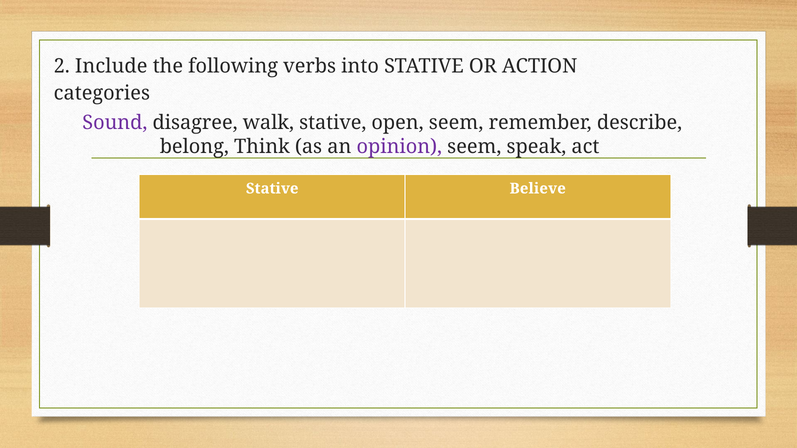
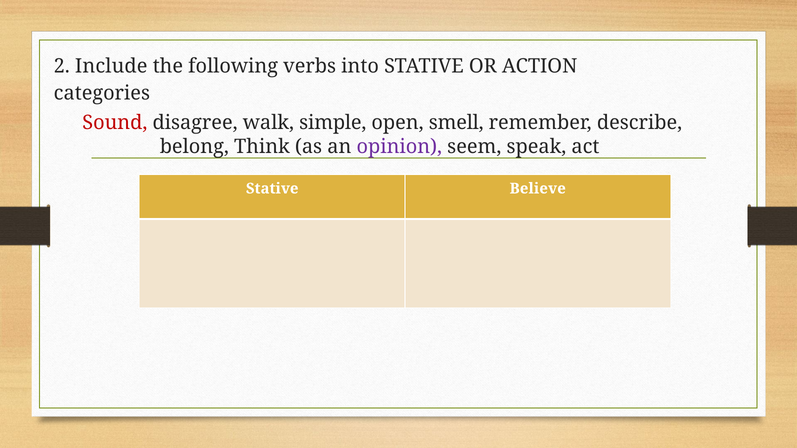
Sound colour: purple -> red (115, 123)
walk stative: stative -> simple (333, 123)
open seem: seem -> smell (456, 123)
